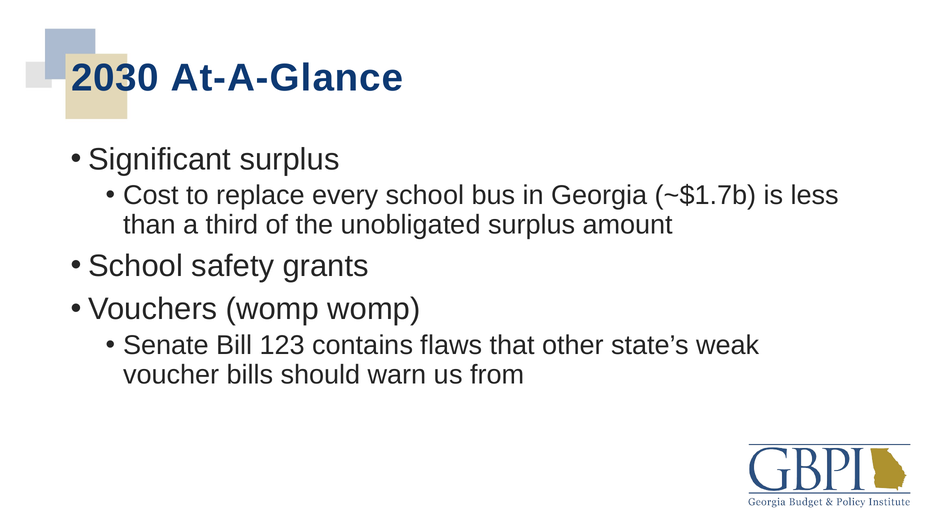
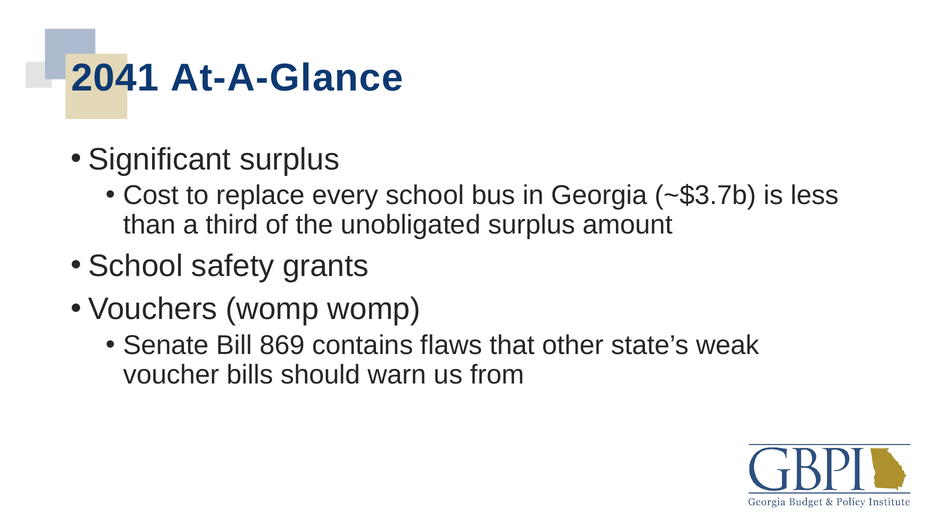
2030: 2030 -> 2041 (115, 78)
~$1.7b: ~$1.7b -> ~$3.7b (706, 195)
123: 123 -> 869 (282, 345)
